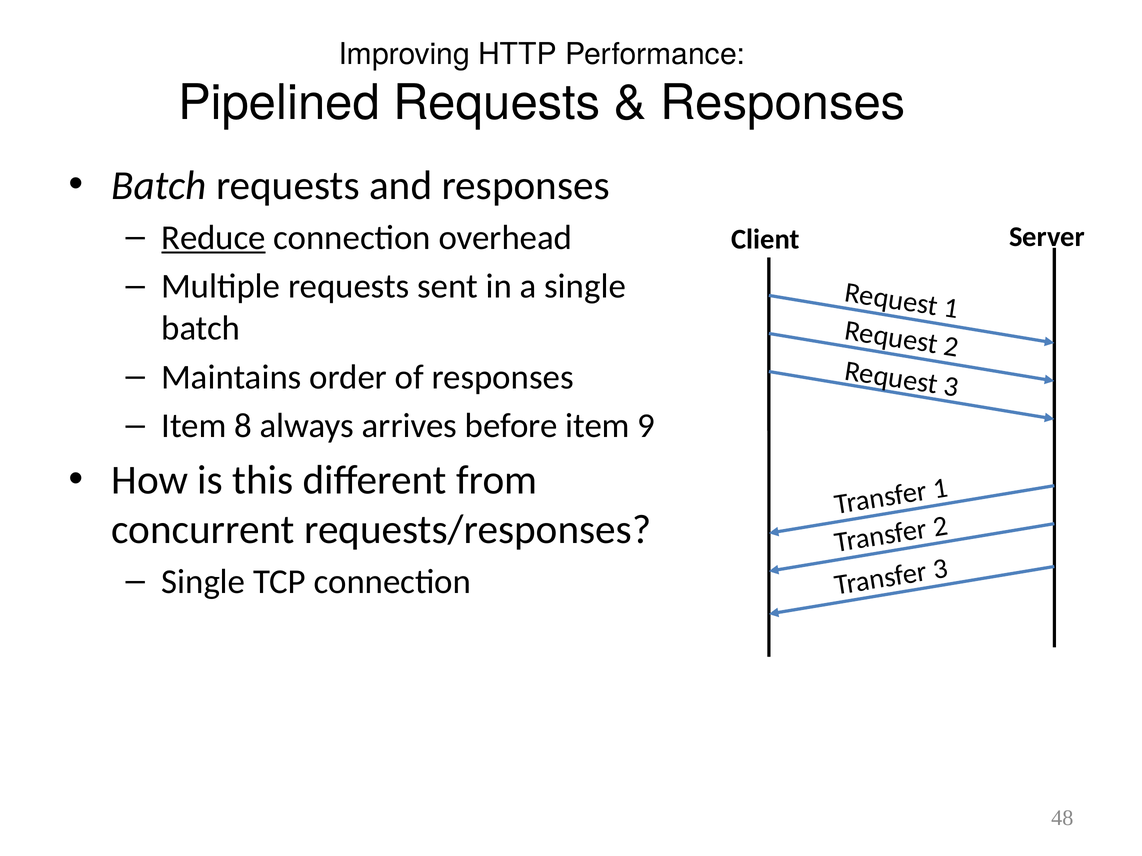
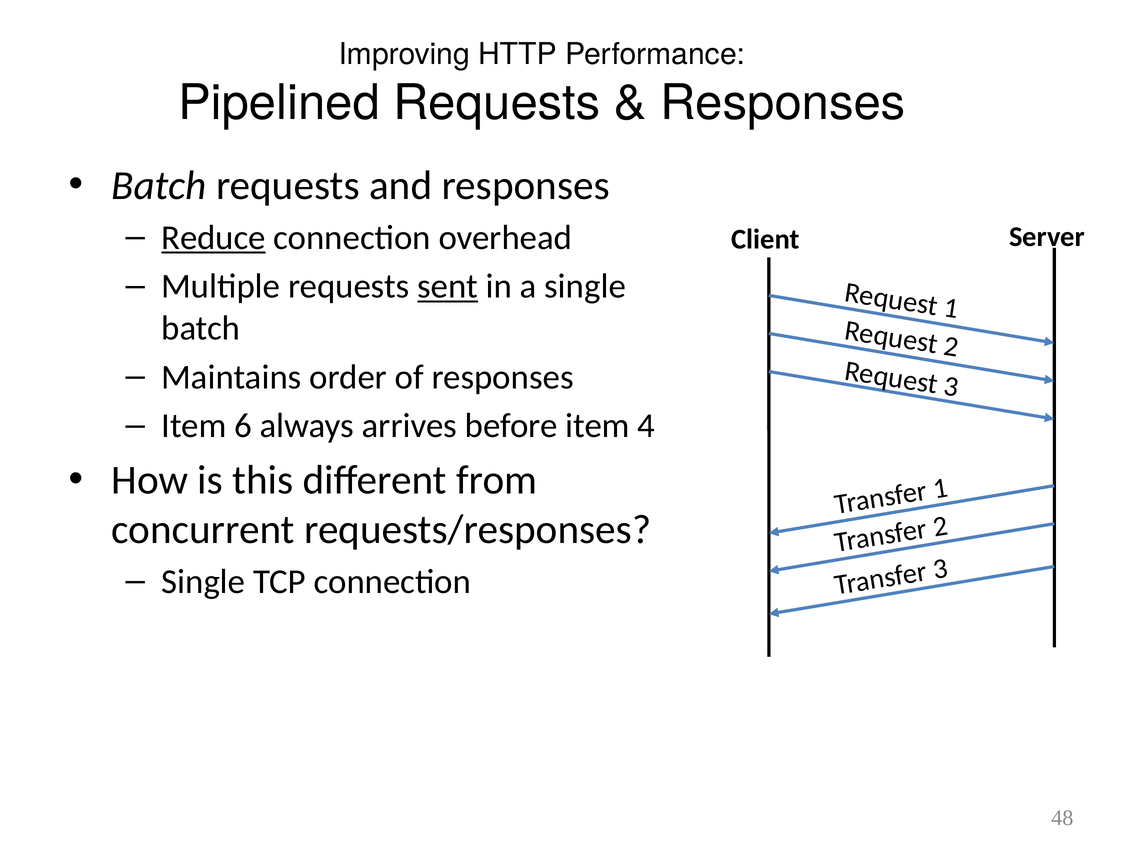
sent underline: none -> present (448, 287)
8: 8 -> 6 (243, 426)
9: 9 -> 4 (646, 426)
